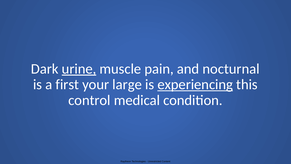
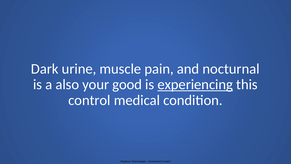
urine underline: present -> none (79, 69)
first: first -> also (67, 84)
large: large -> good (127, 84)
